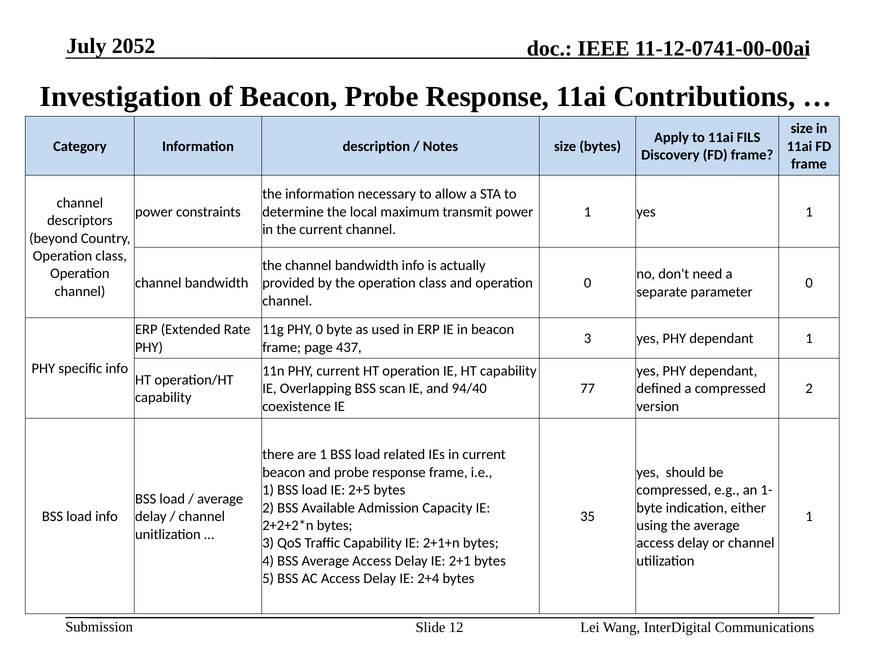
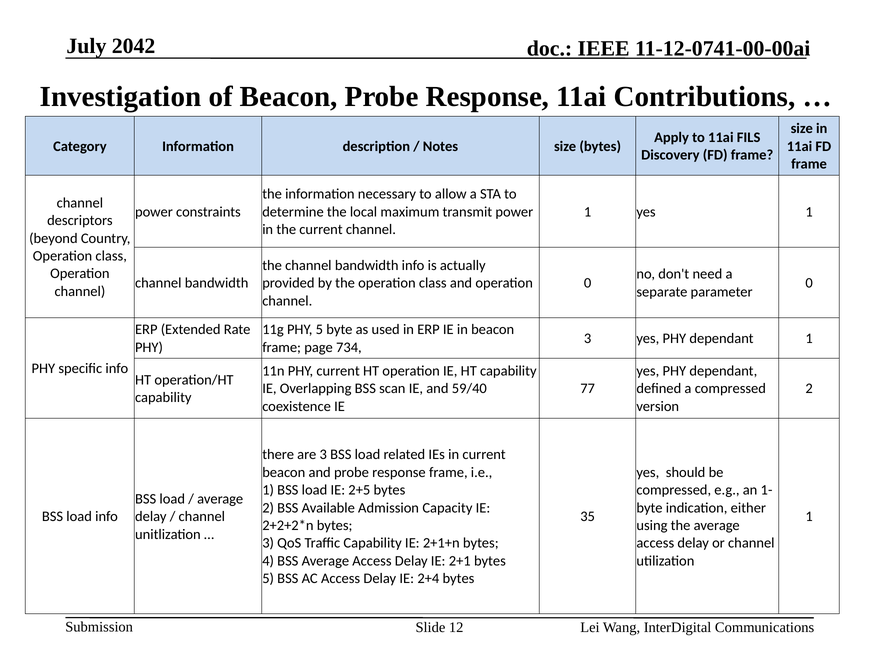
2052: 2052 -> 2042 (134, 46)
PHY 0: 0 -> 5 (319, 330)
437: 437 -> 734 (349, 347)
94/40: 94/40 -> 59/40 (469, 389)
are 1: 1 -> 3 (323, 455)
